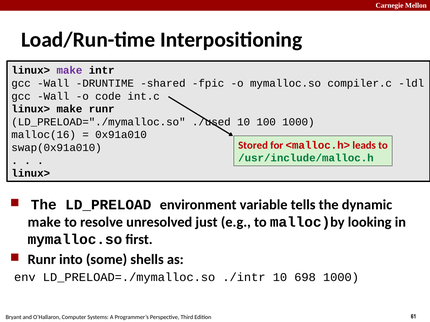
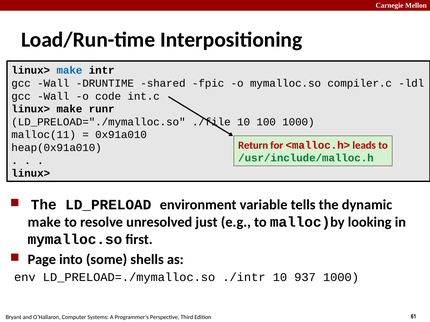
make colour: purple -> blue (69, 70)
./used: ./used -> ./file (211, 122)
malloc(16: malloc(16 -> malloc(11 (44, 135)
Stored: Stored -> Return (253, 145)
swap(0x91a010: swap(0x91a010 -> heap(0x91a010 (57, 148)
Runr: Runr -> Page (42, 260)
698: 698 -> 937 (305, 278)
